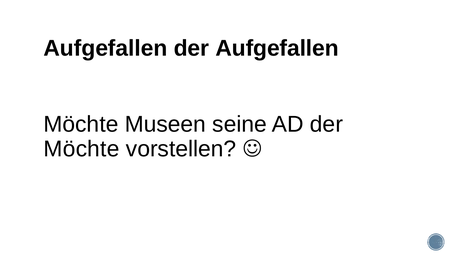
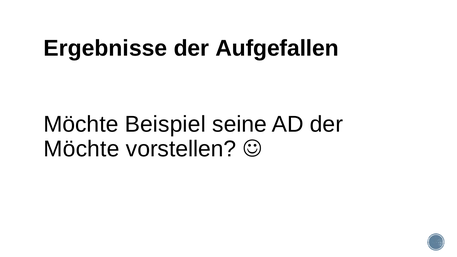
Aufgefallen: Aufgefallen -> Ergebnisse (105, 48)
Museen: Museen -> Beispiel (165, 124)
